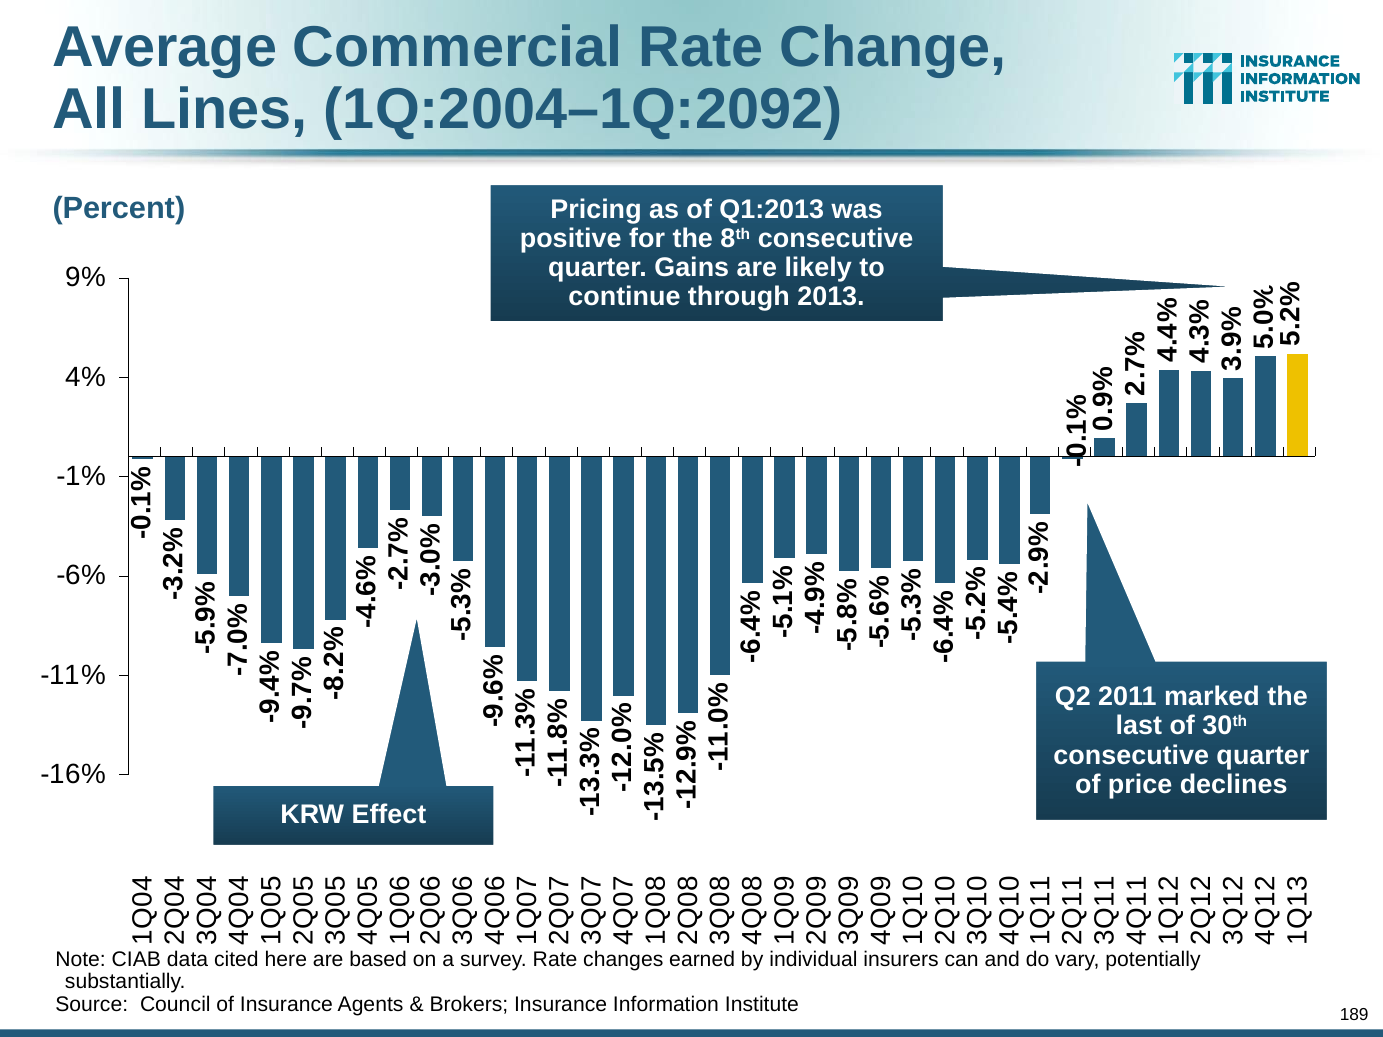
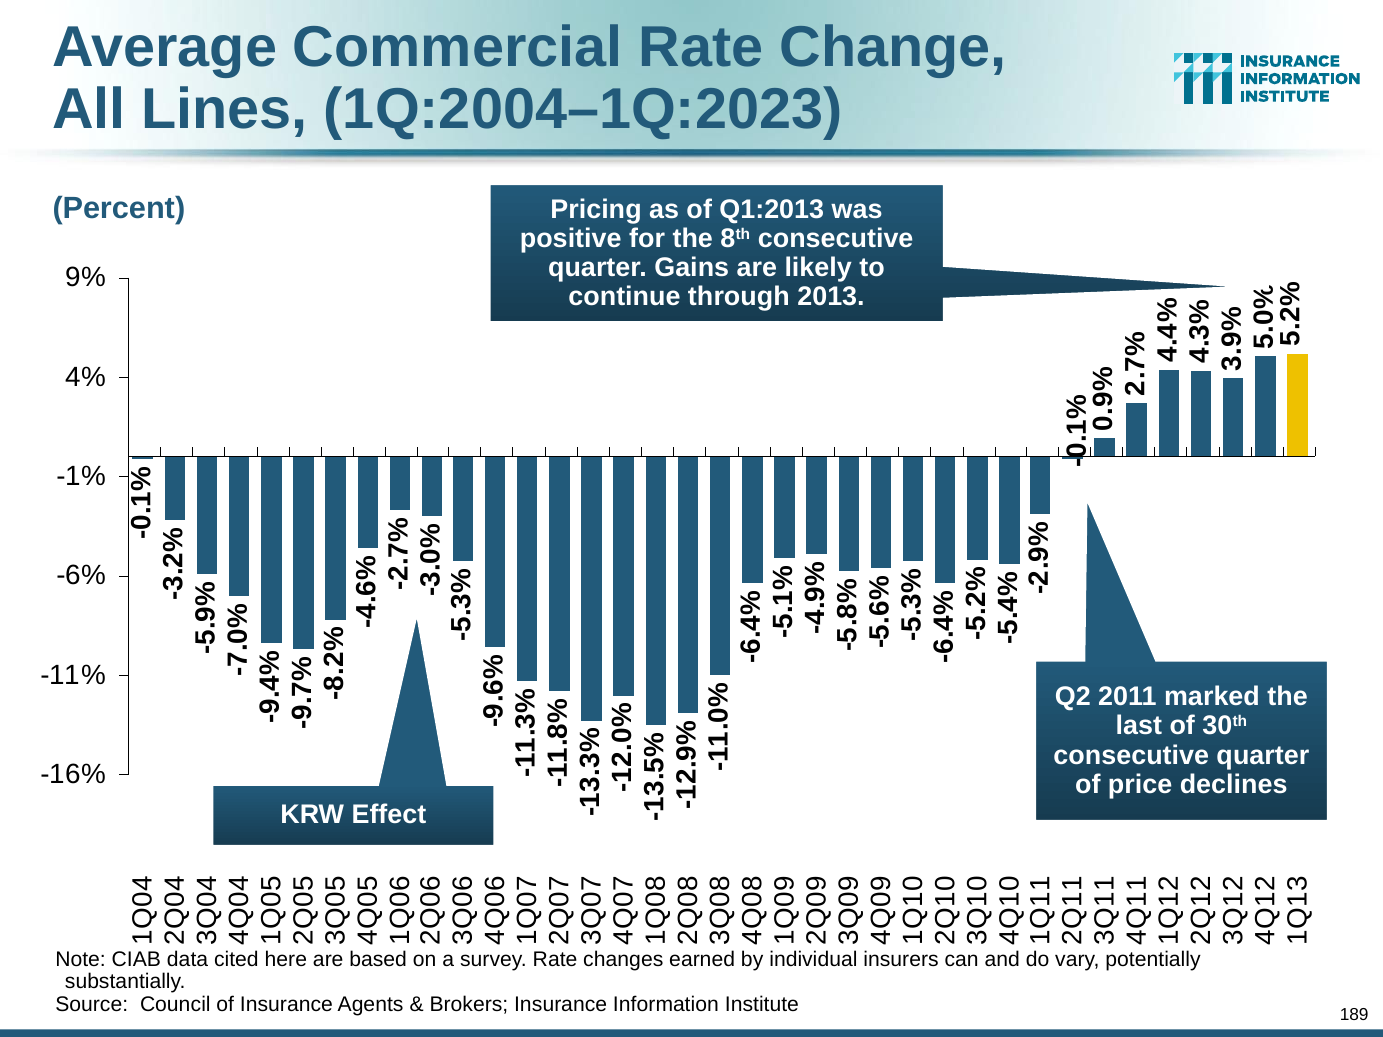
1Q:2004–1Q:2092: 1Q:2004–1Q:2092 -> 1Q:2004–1Q:2023 (583, 109)
